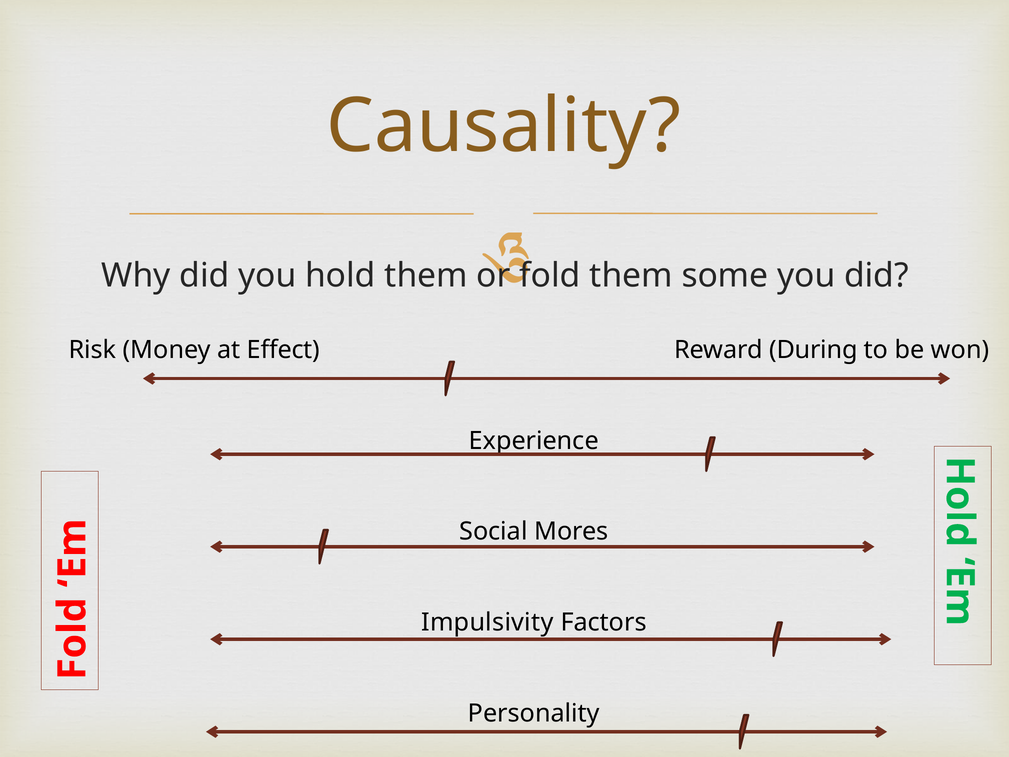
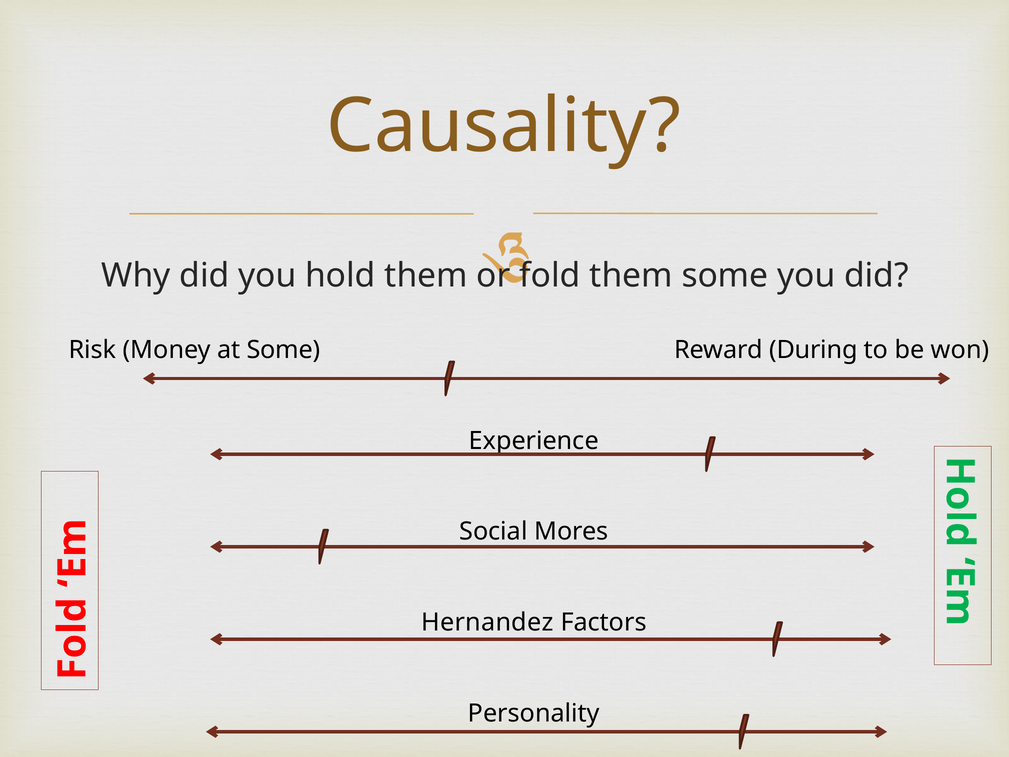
at Effect: Effect -> Some (283, 350)
Impulsivity: Impulsivity -> Hernandez (487, 622)
